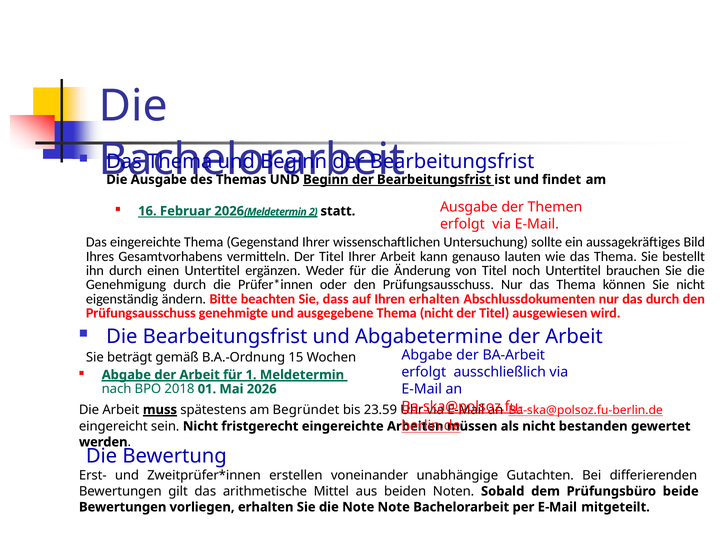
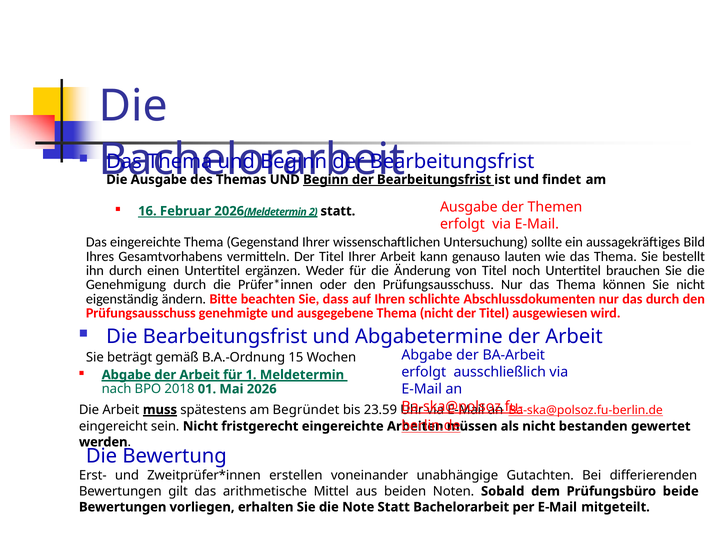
Ihren erhalten: erhalten -> schlichte (434, 299)
Note Note: Note -> Statt (394, 507)
